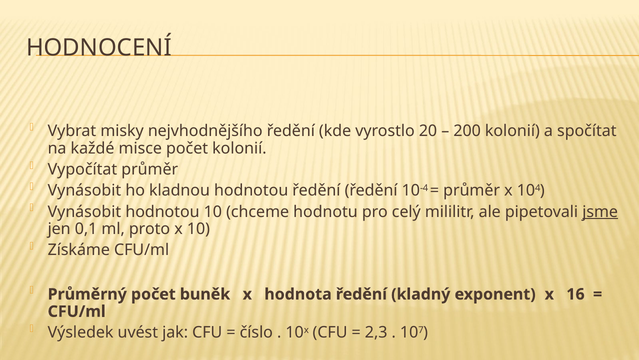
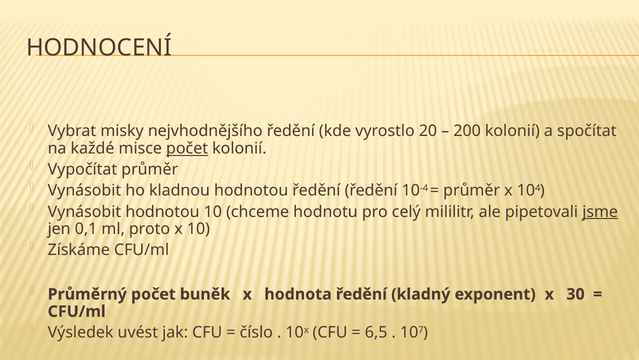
počet underline: none -> present (187, 148)
16: 16 -> 30 (576, 294)
2,3: 2,3 -> 6,5 (376, 332)
